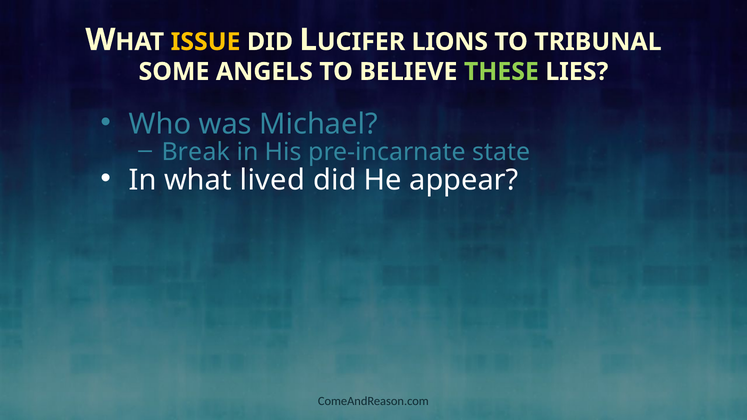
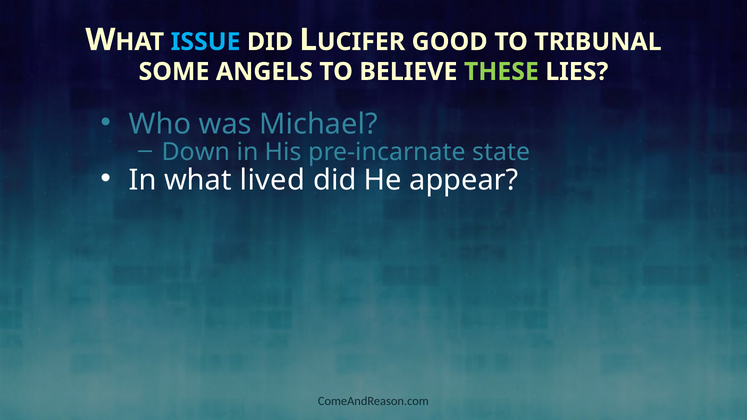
ISSUE colour: yellow -> light blue (206, 42)
LIONS: LIONS -> GOOD (450, 42)
Break: Break -> Down (196, 152)
